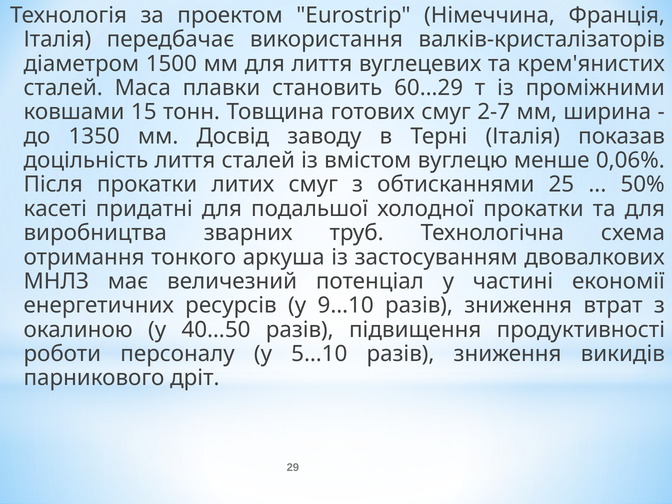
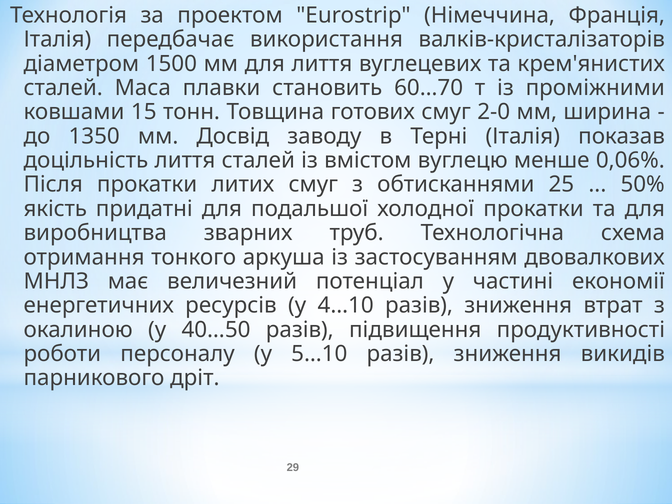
60…29: 60…29 -> 60…70 (429, 88)
2-7: 2-7 -> 2-0 (494, 112)
касеті: касеті -> якість (55, 209)
9…10: 9…10 -> 4…10 (346, 306)
